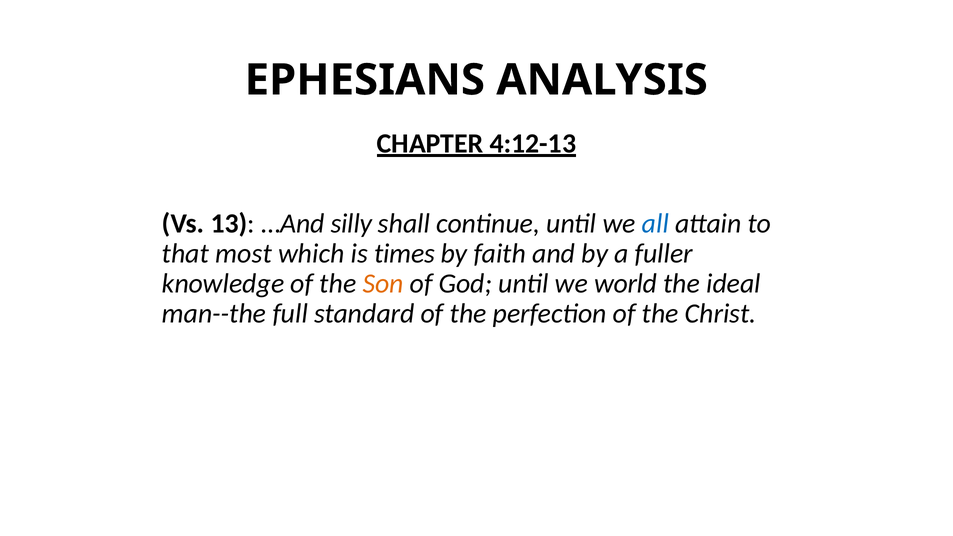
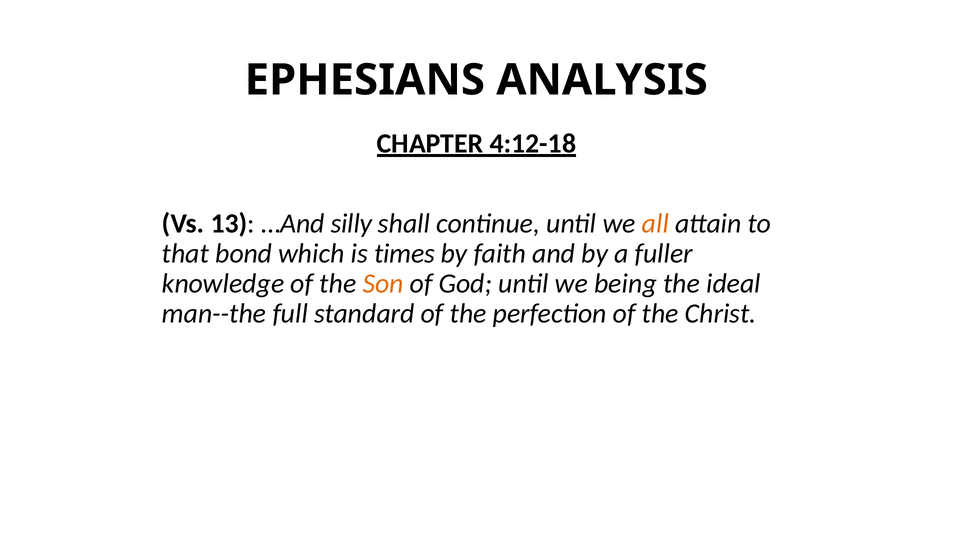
4:12-13: 4:12-13 -> 4:12-18 (533, 144)
all colour: blue -> orange (655, 223)
most: most -> bond (244, 253)
world: world -> being (625, 283)
